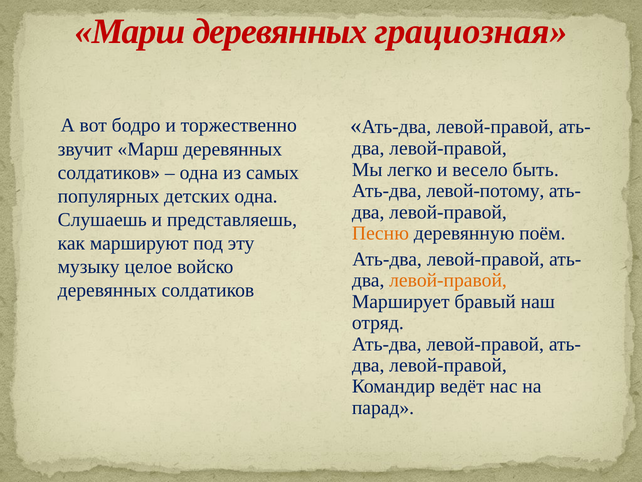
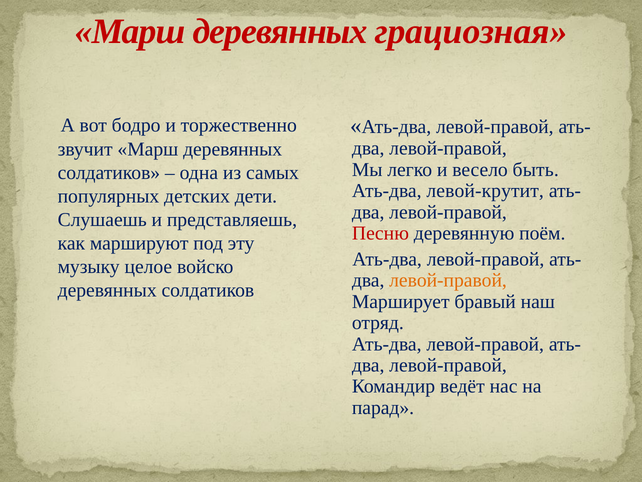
левой-потому: левой-потому -> левой-крутит (485, 191)
детских одна: одна -> дети (256, 196)
Песню colour: orange -> red (380, 233)
